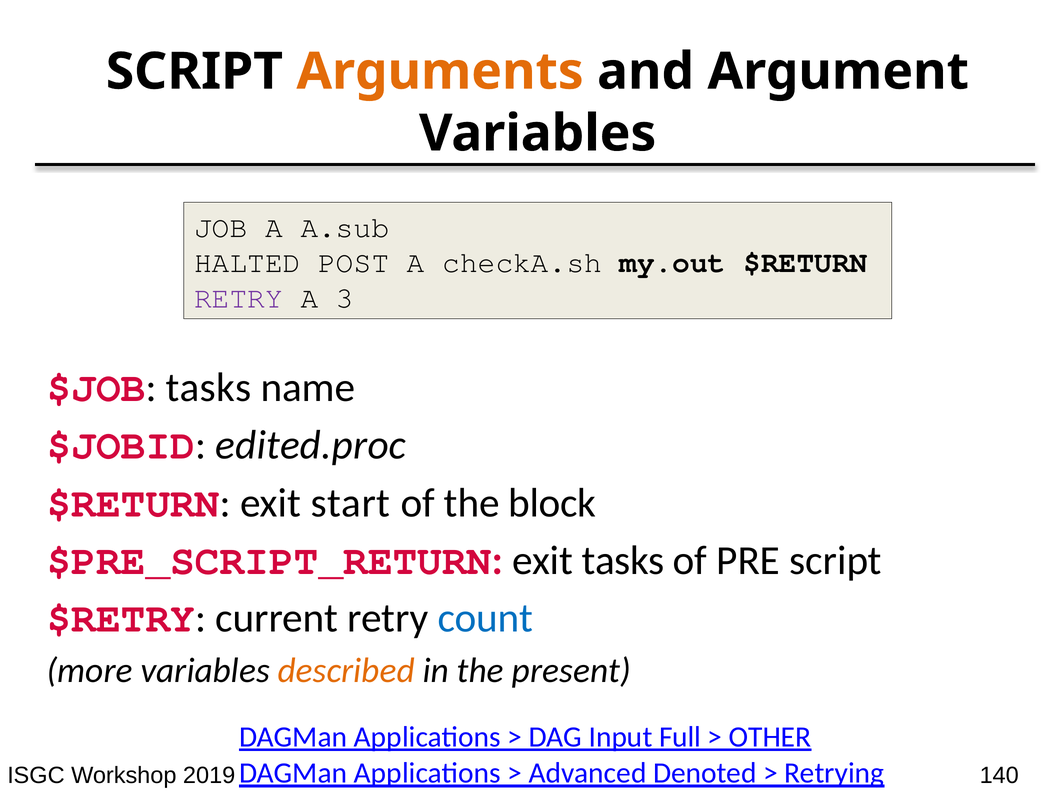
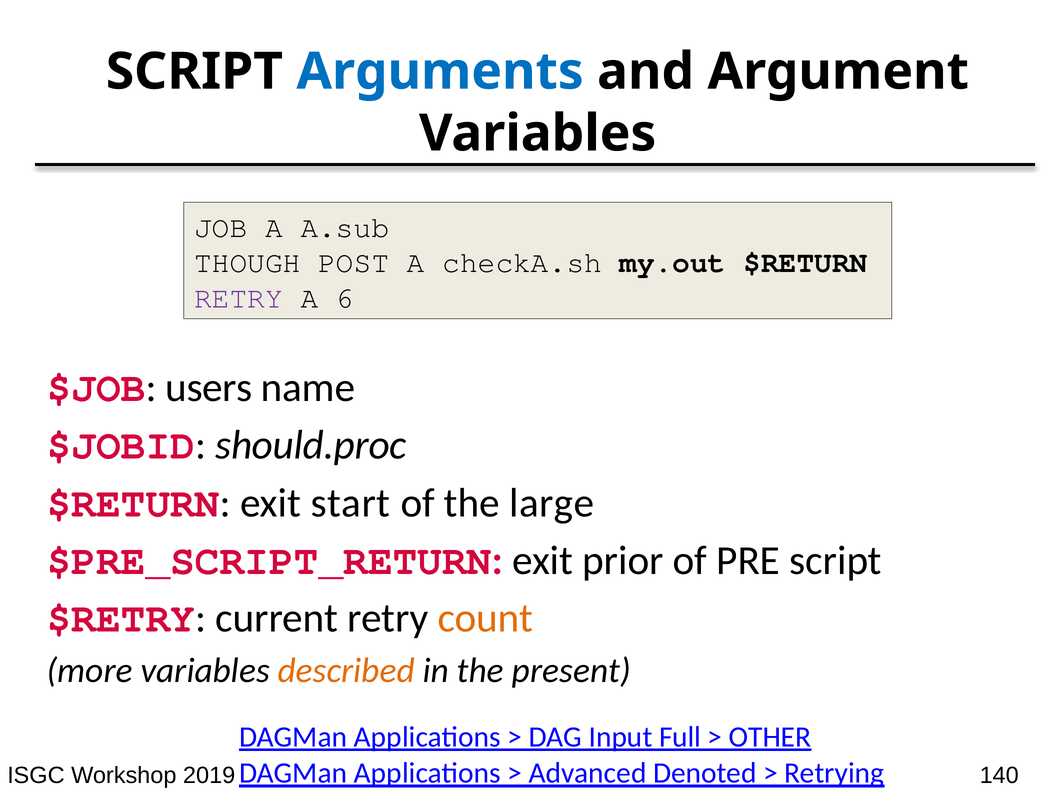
Arguments colour: orange -> blue (440, 72)
HALTED: HALTED -> THOUGH (247, 263)
3: 3 -> 6 (345, 298)
$JOB tasks: tasks -> users (209, 388)
edited.proc: edited.proc -> should.proc (311, 446)
block: block -> large (552, 503)
exit tasks: tasks -> prior (623, 561)
count colour: blue -> orange (485, 619)
